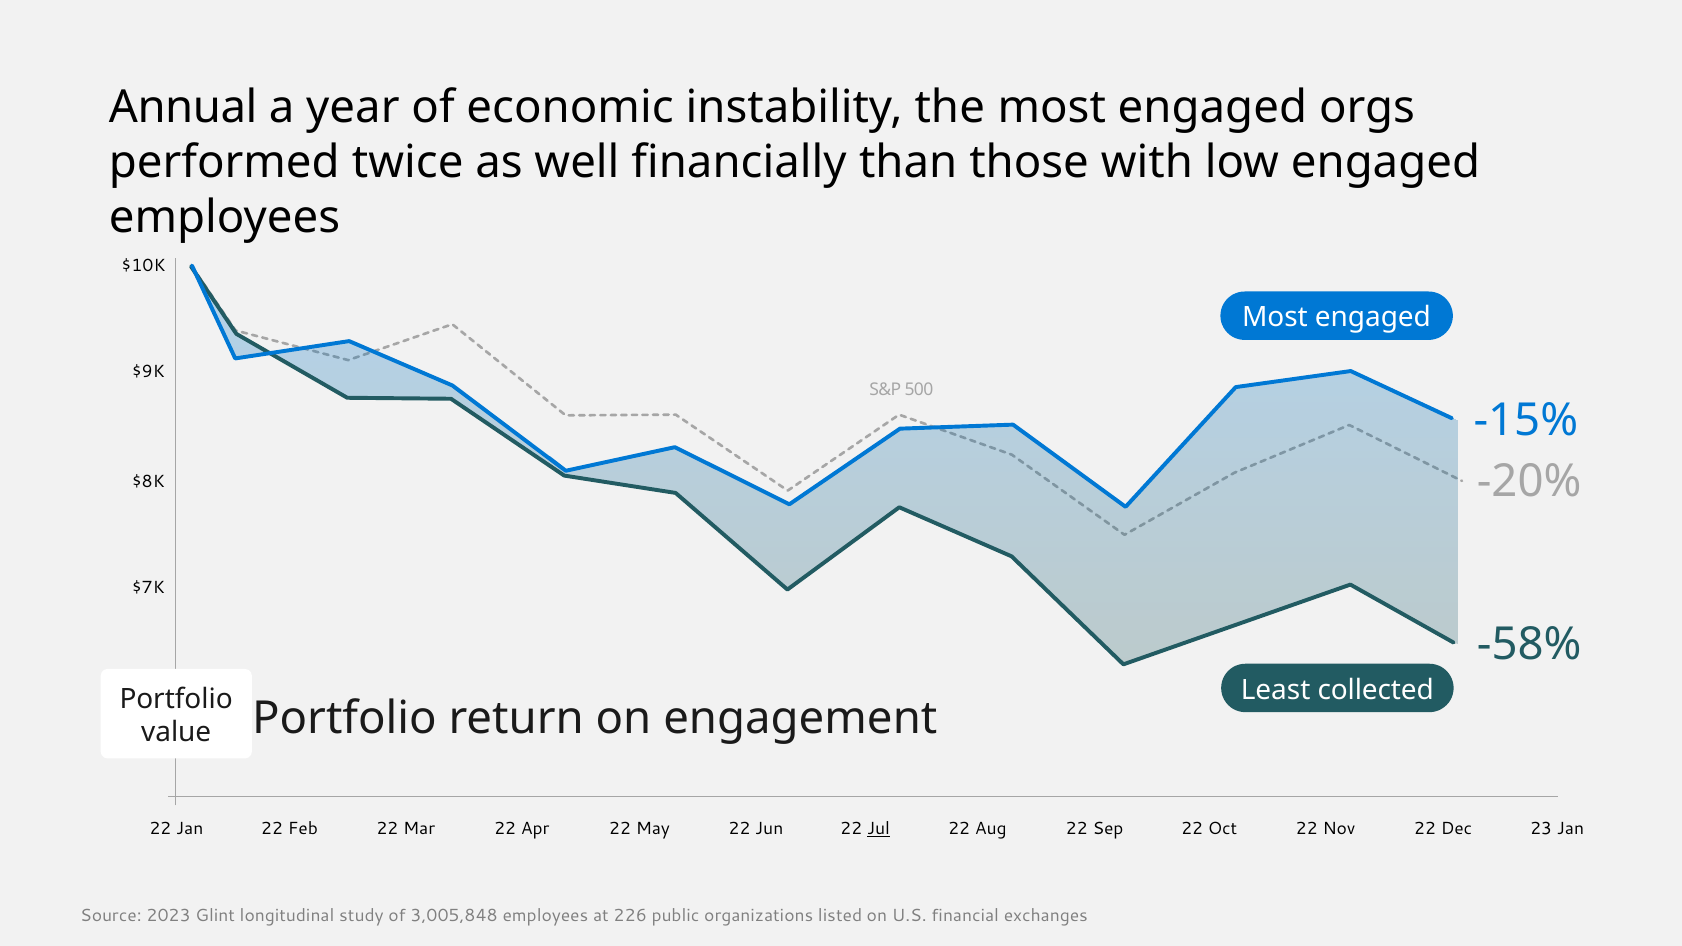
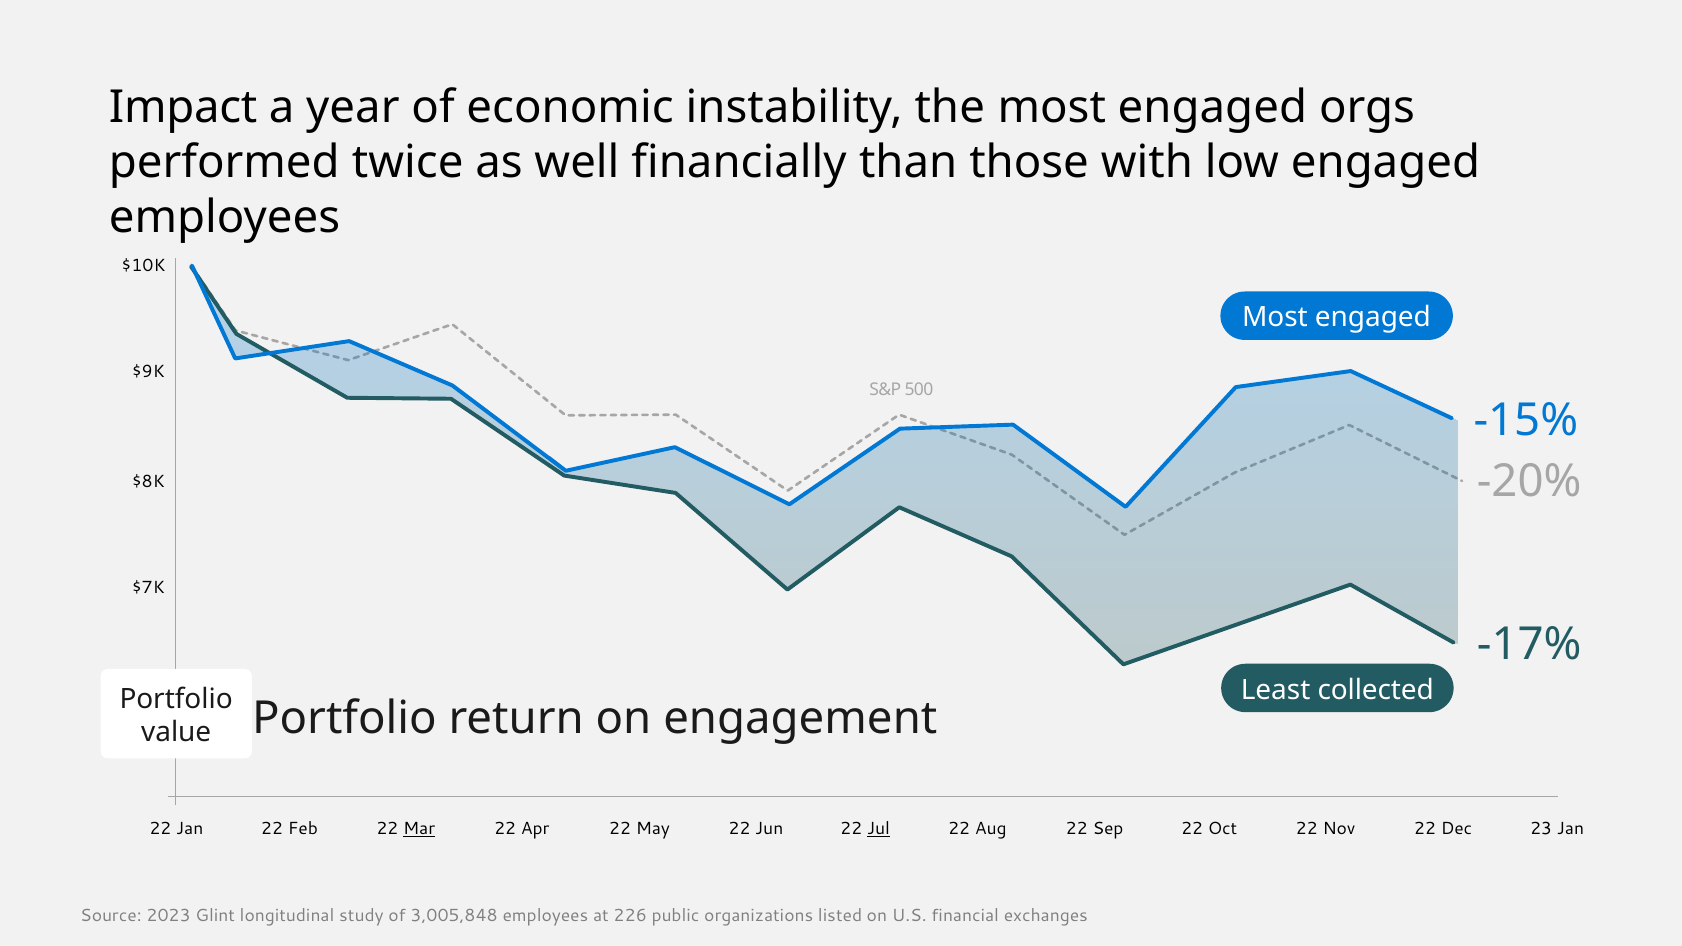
Annual: Annual -> Impact (183, 108)
-58%: -58% -> -17% (1529, 645)
Mar underline: none -> present (419, 829)
